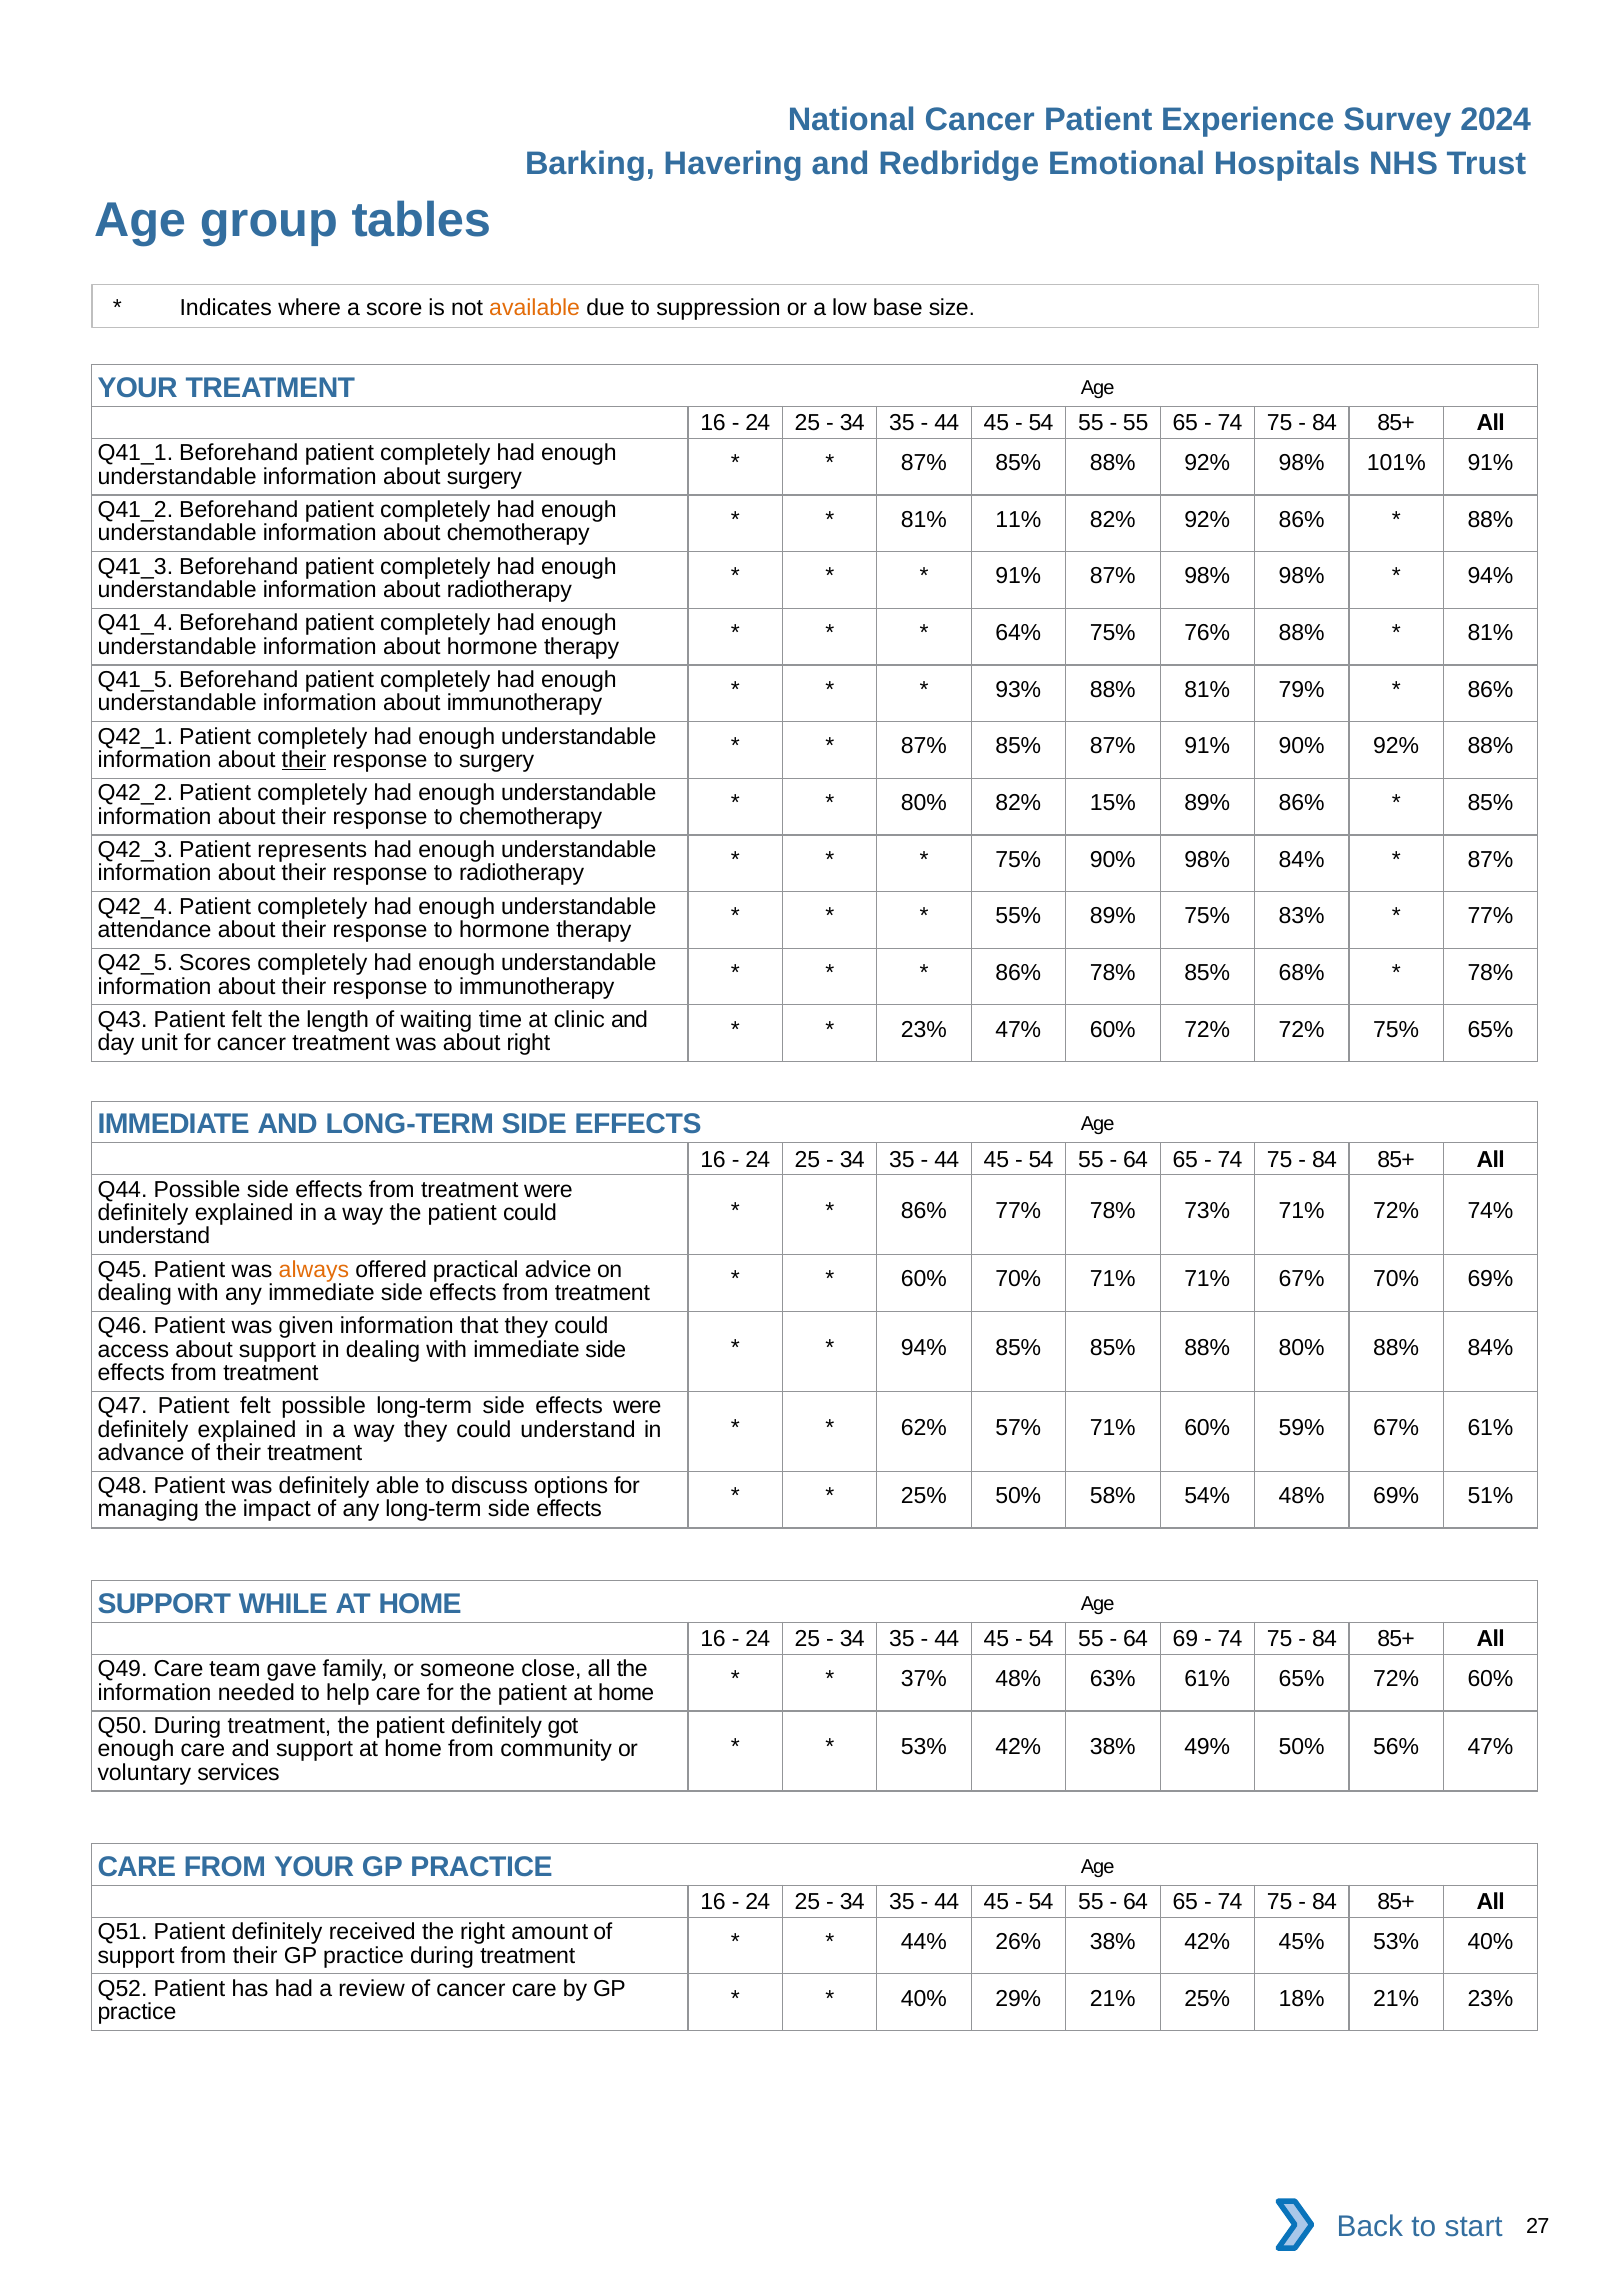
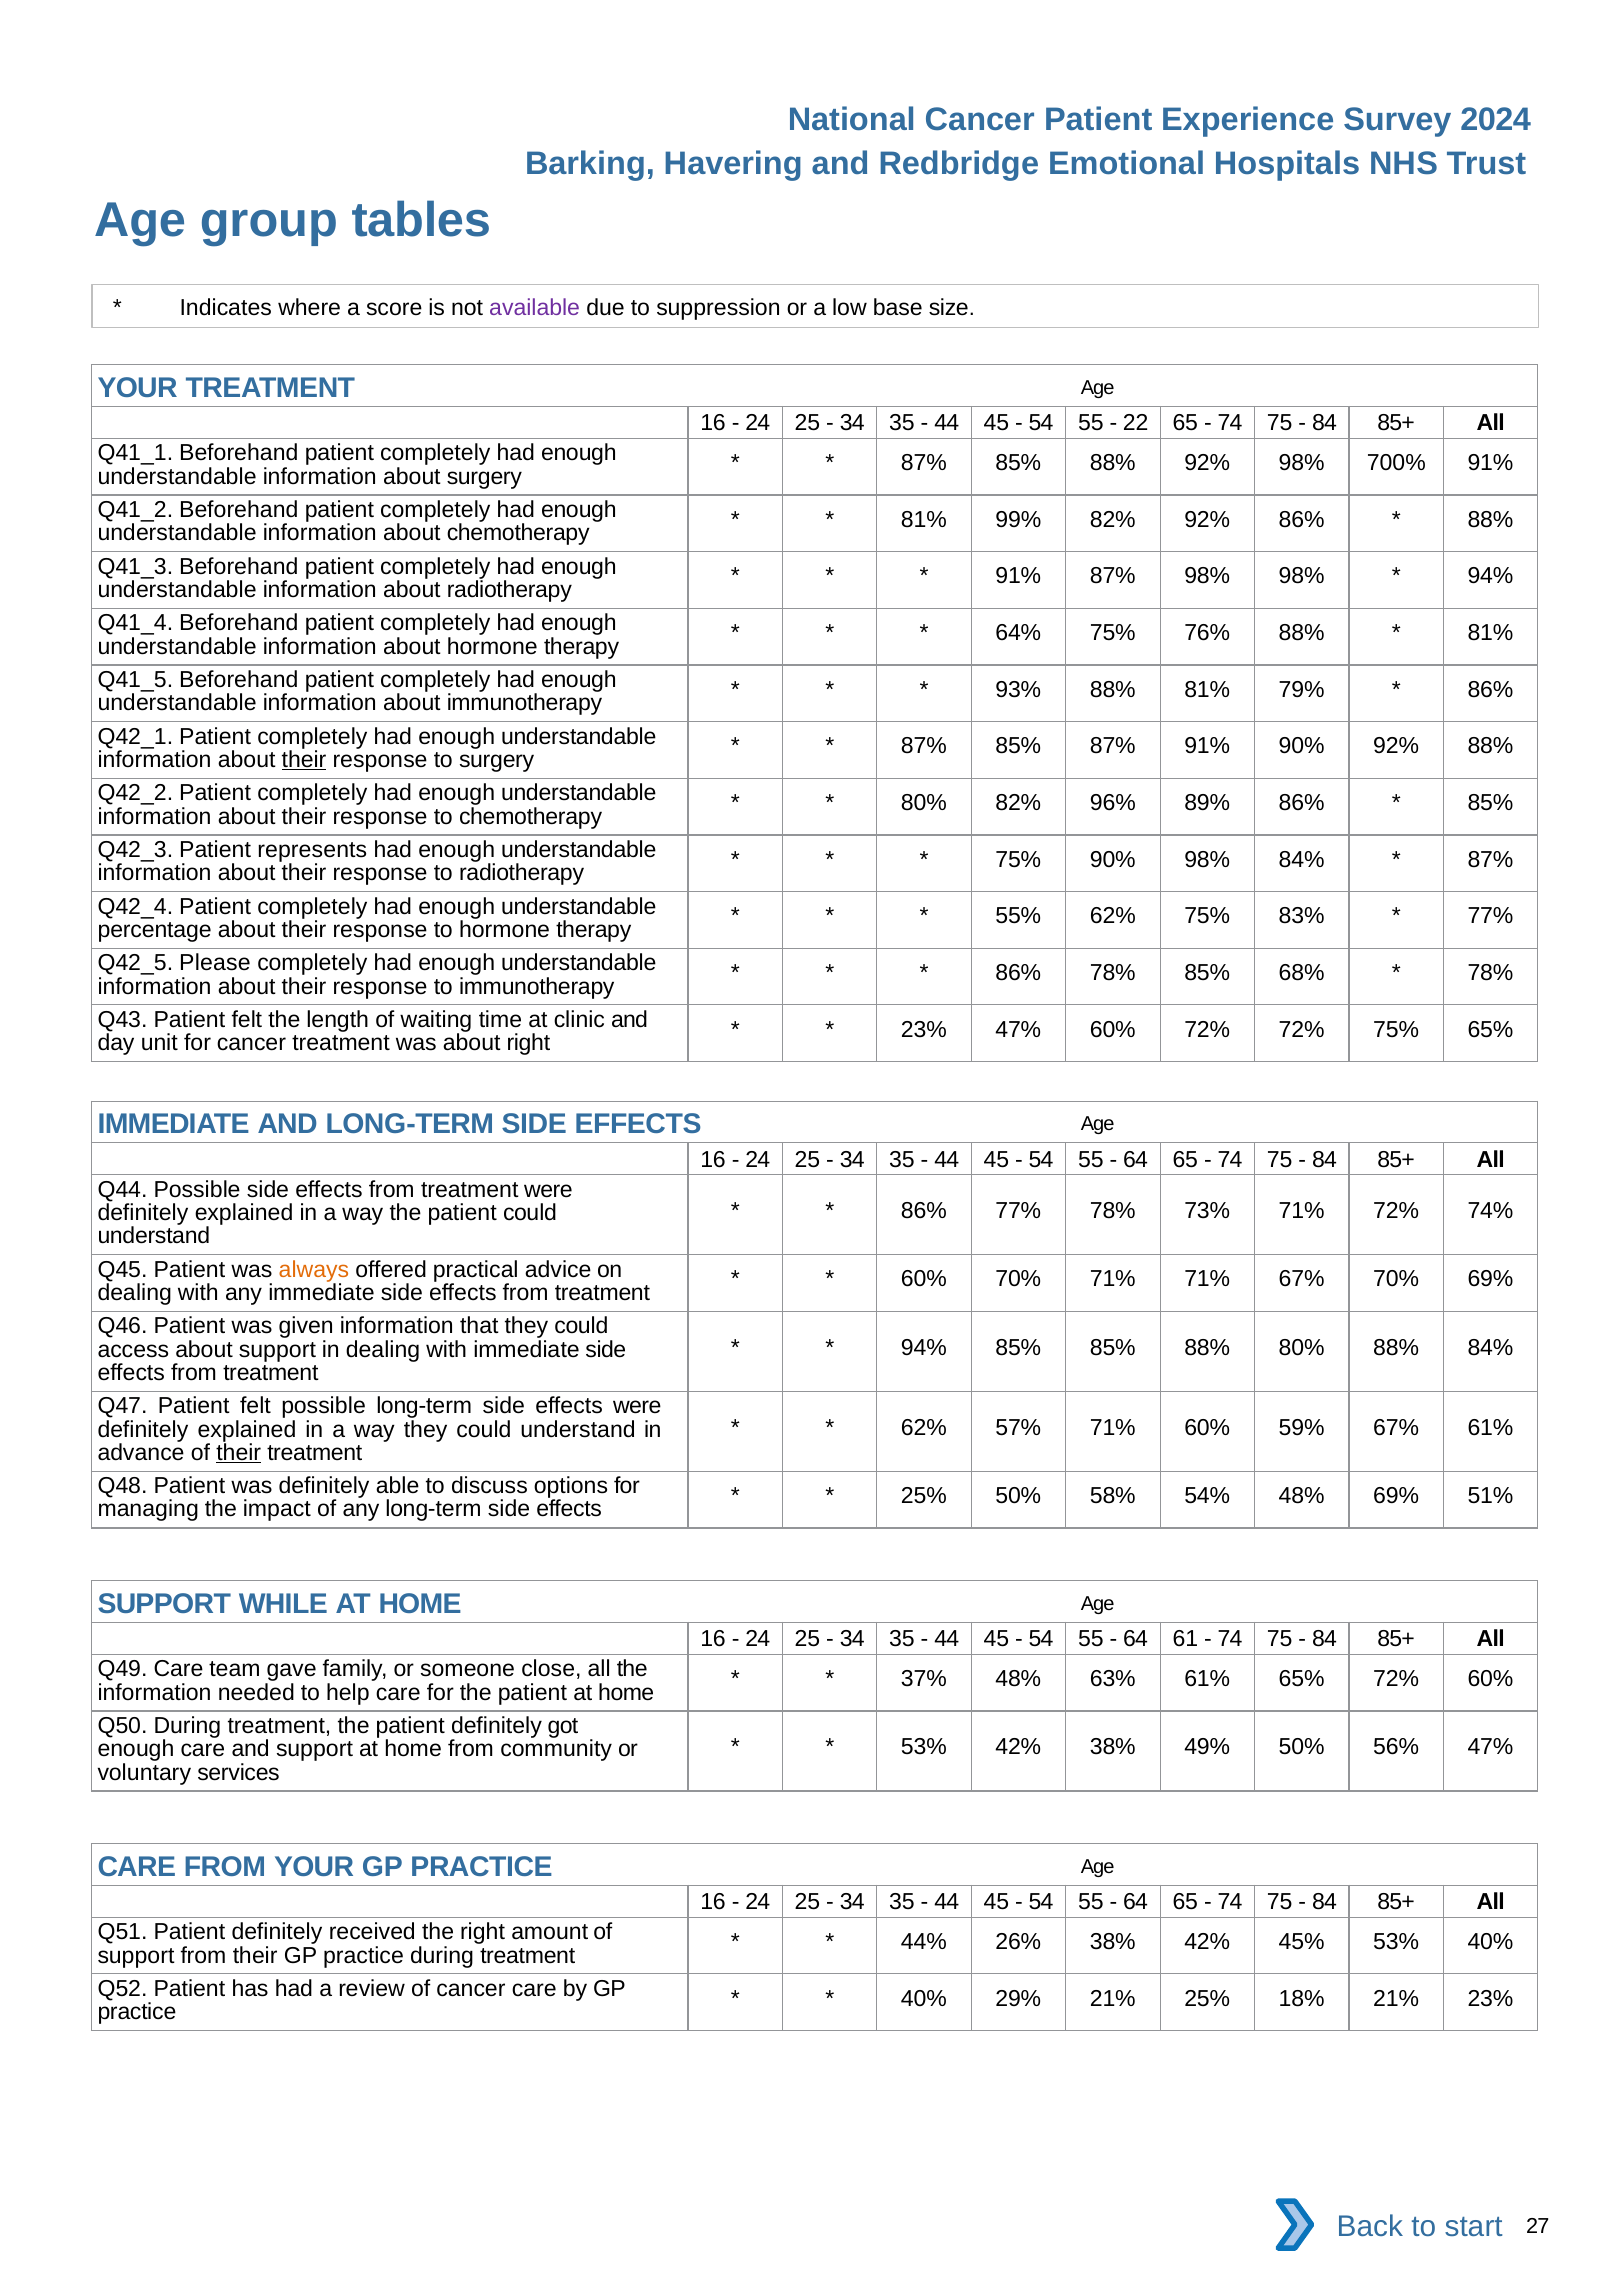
available colour: orange -> purple (535, 308)
55: 55 -> 22 (1136, 423)
101%: 101% -> 700% (1396, 463)
11%: 11% -> 99% (1018, 520)
15%: 15% -> 96% (1113, 803)
55% 89%: 89% -> 62% (1113, 916)
attendance: attendance -> percentage (155, 930)
Scores: Scores -> Please (215, 963)
their underline: none -> present (239, 1452)
69: 69 -> 61 (1185, 1639)
